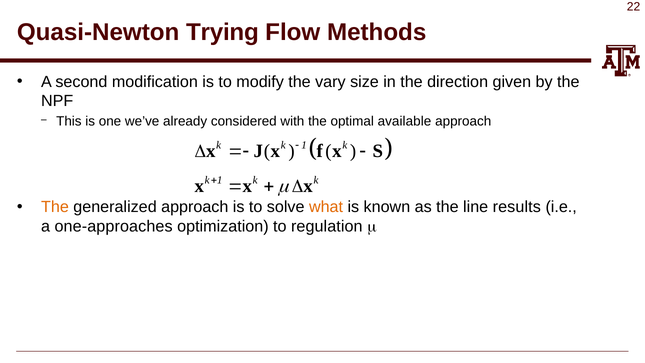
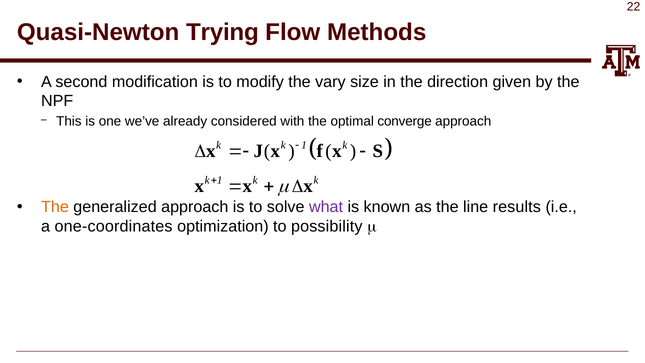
available: available -> converge (405, 121)
what colour: orange -> purple (326, 207)
one-approaches: one-approaches -> one-coordinates (114, 226)
regulation: regulation -> possibility (327, 226)
